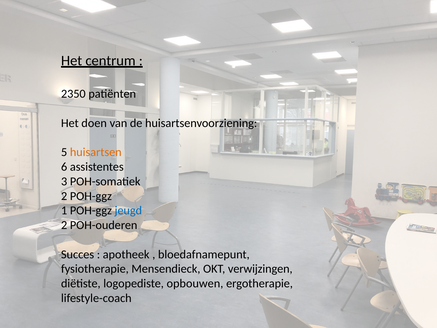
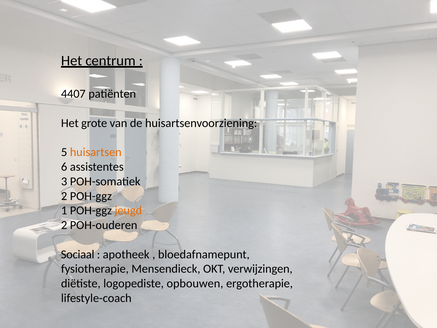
2350: 2350 -> 4407 (73, 94)
doen: doen -> grote (94, 123)
jeugd colour: blue -> orange (128, 210)
Succes: Succes -> Sociaal (78, 254)
